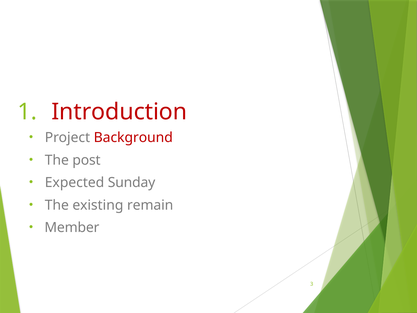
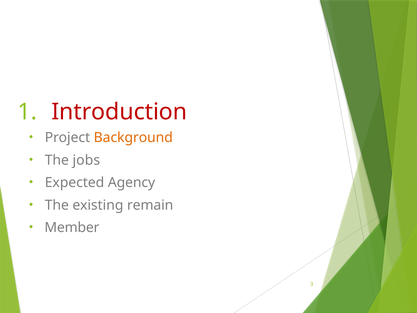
Background colour: red -> orange (133, 138)
post: post -> jobs (86, 160)
Sunday: Sunday -> Agency (132, 183)
